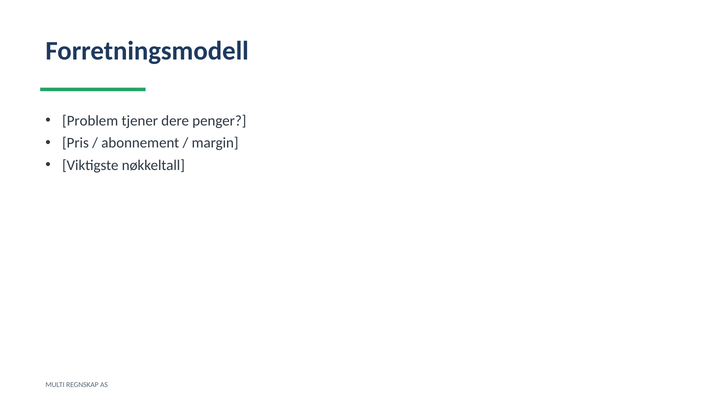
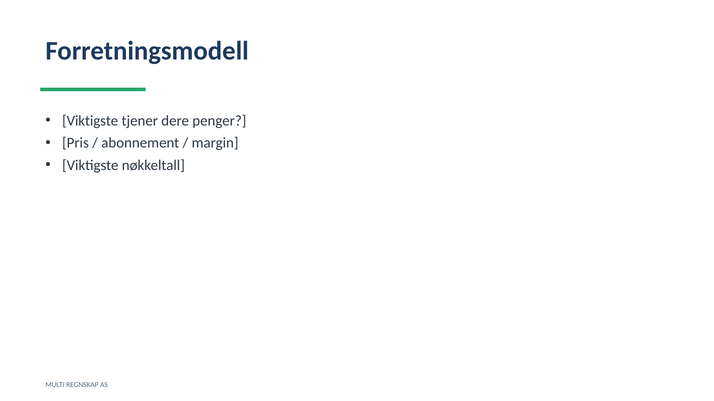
Problem: Problem -> Viktigste (90, 121)
